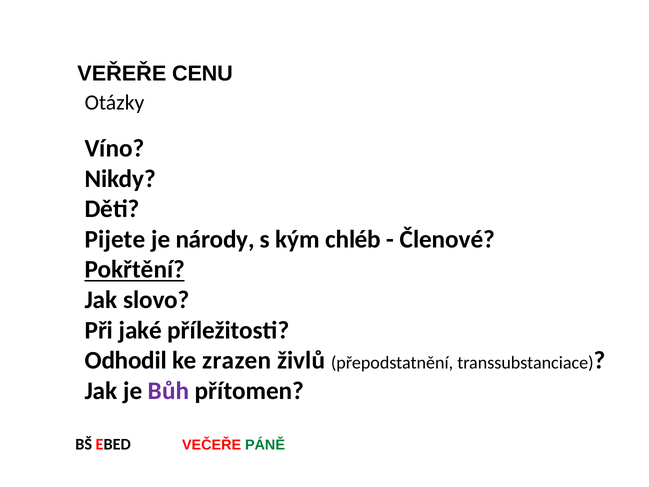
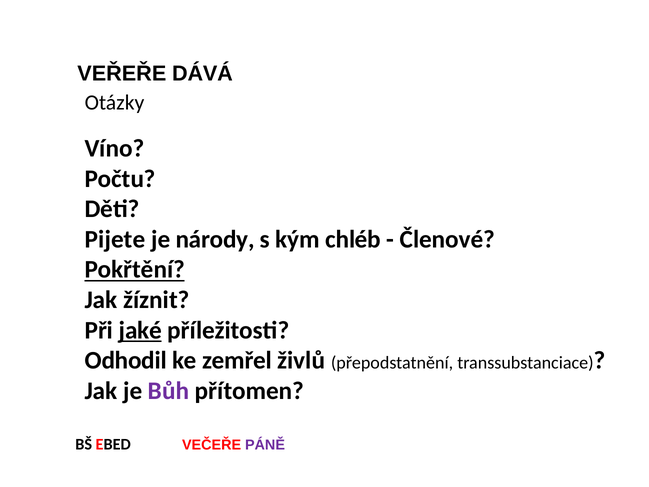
CENU: CENU -> DÁVÁ (202, 73)
Nikdy: Nikdy -> Počtu (120, 179)
slovo: slovo -> žíznit (156, 300)
jaké underline: none -> present (140, 330)
zrazen: zrazen -> zemřel (237, 360)
PÁNĚ colour: green -> purple (265, 445)
